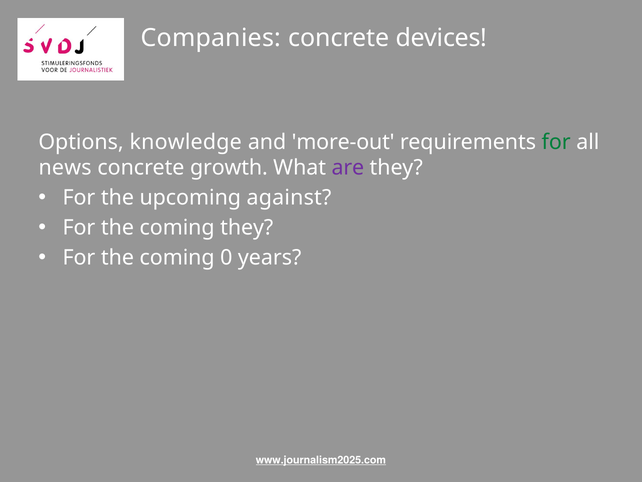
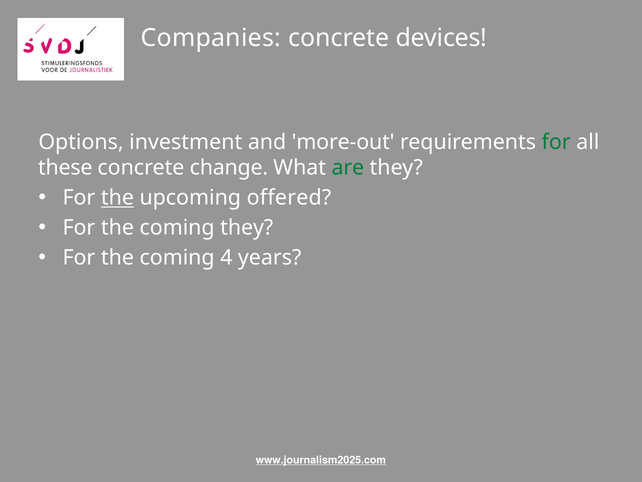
knowledge: knowledge -> investment (186, 142)
news: news -> these (65, 168)
growth: growth -> change (229, 168)
are colour: purple -> green (348, 168)
the underline: none -> present (117, 198)
against: against -> offered (289, 198)
0: 0 -> 4 (226, 257)
